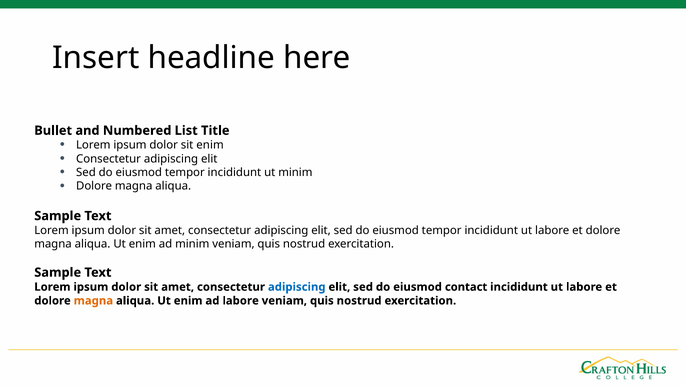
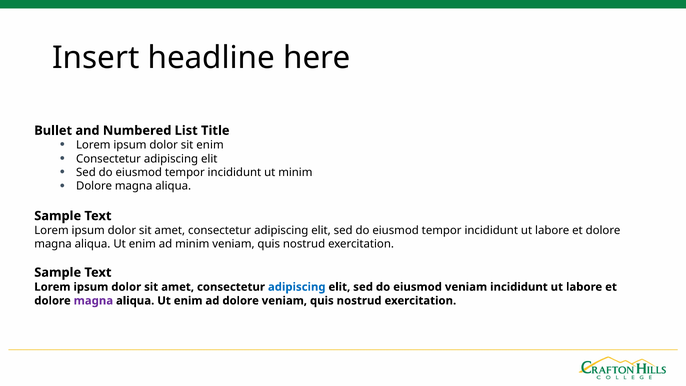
eiusmod contact: contact -> veniam (466, 287)
magna colour: orange -> purple (93, 301)
ad labore: labore -> dolore (241, 301)
